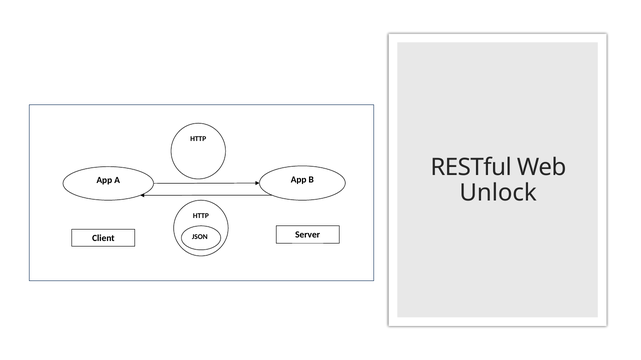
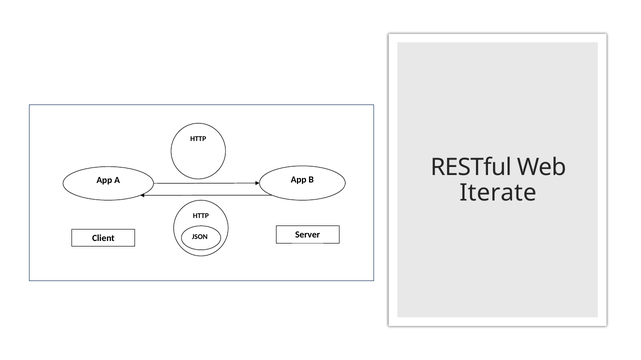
Unlock: Unlock -> Iterate (498, 193)
